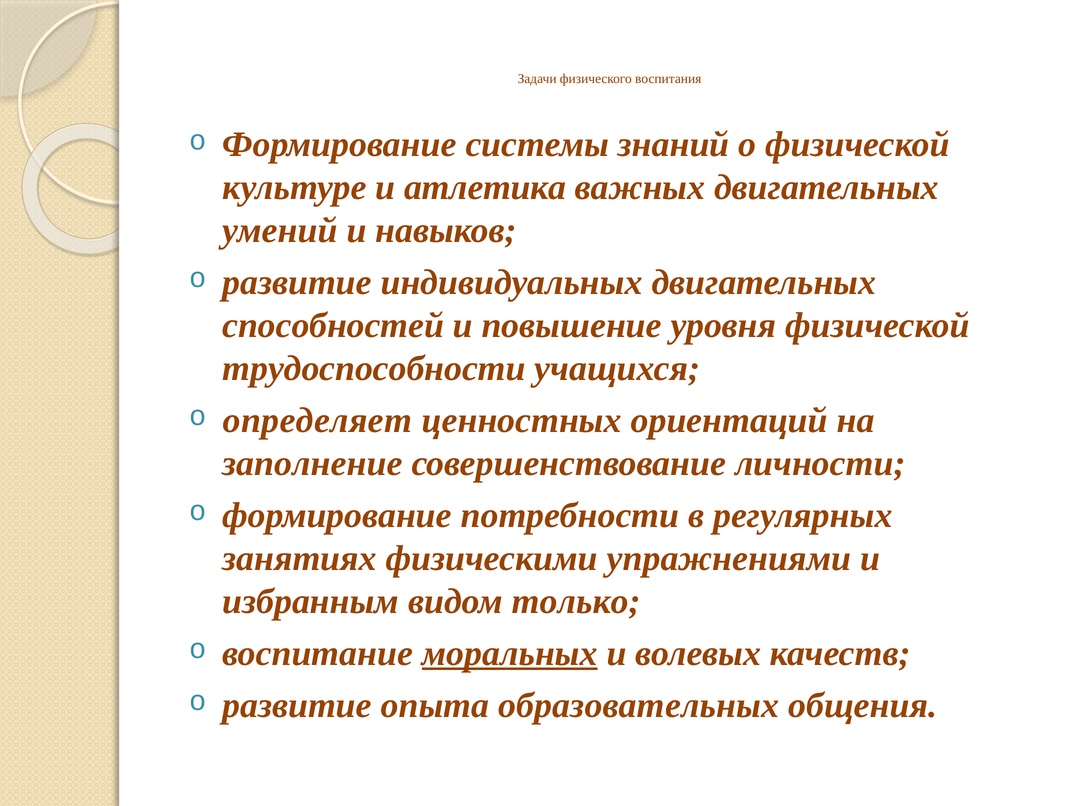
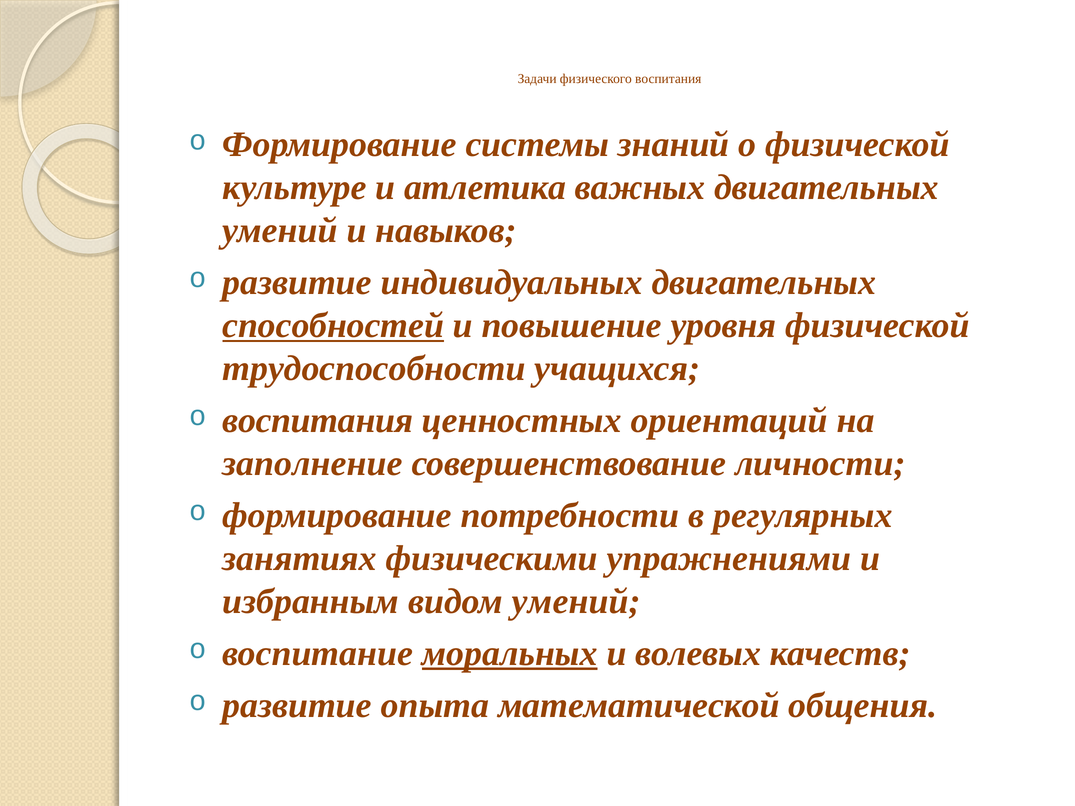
способностей underline: none -> present (333, 326)
определяет: определяет -> воспитания (318, 421)
видом только: только -> умений (576, 602)
образовательных: образовательных -> математической (639, 705)
